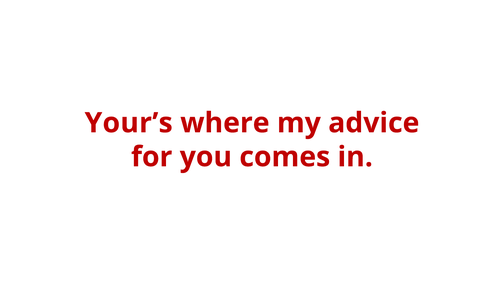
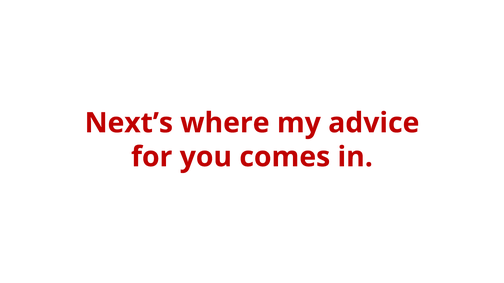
Your’s: Your’s -> Next’s (129, 123)
